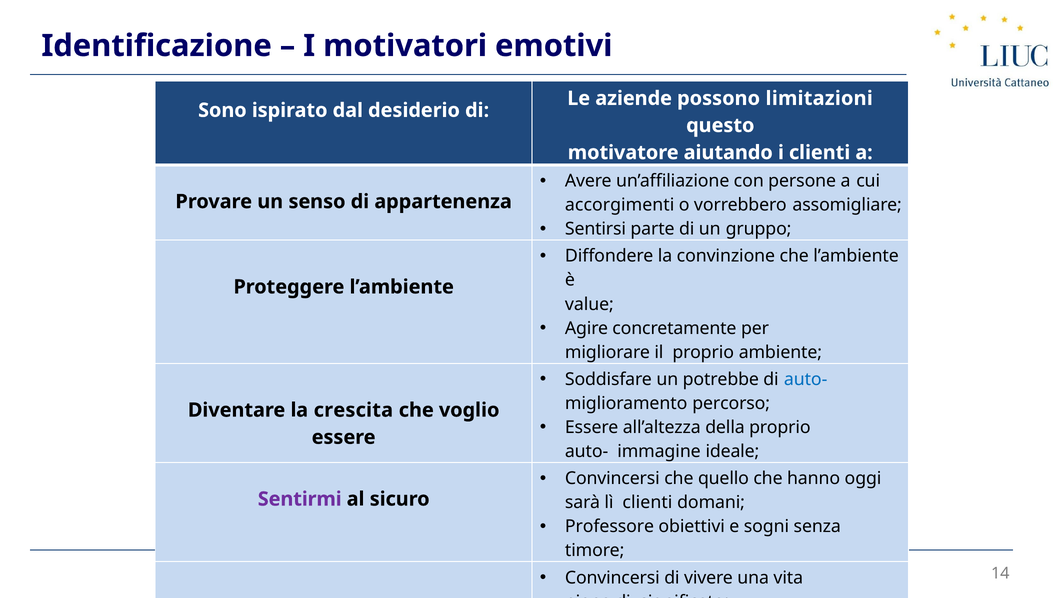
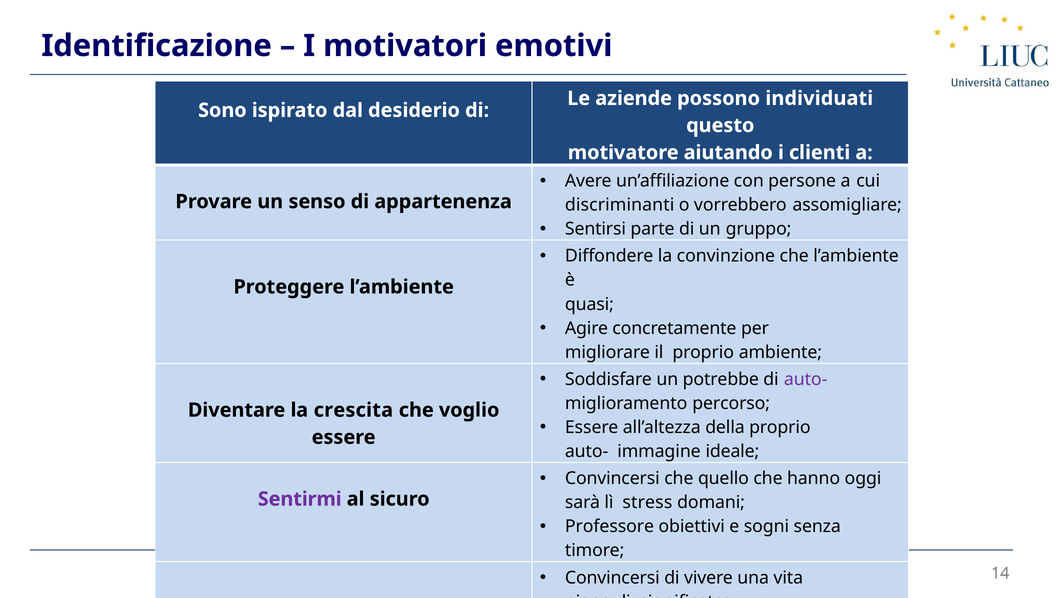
limitazioni: limitazioni -> individuati (819, 98)
accorgimenti: accorgimenti -> discriminanti (620, 205)
value: value -> quasi (589, 304)
auto- colour: blue -> purple (806, 380)
lì clienti: clienti -> stress (647, 503)
